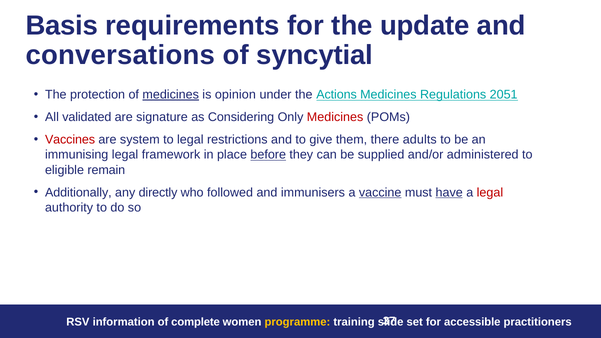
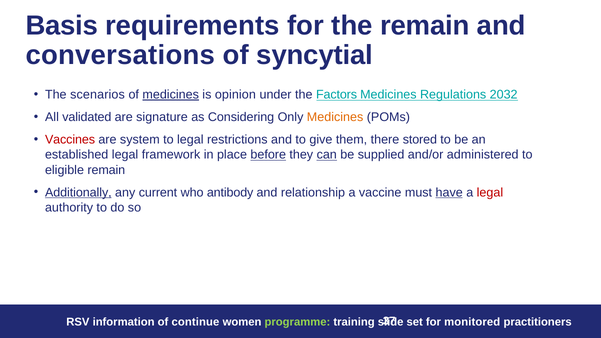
the update: update -> remain (425, 25)
protection: protection -> scenarios (98, 95)
Actions: Actions -> Factors (337, 95)
2051: 2051 -> 2032 (504, 95)
Medicines colour: red -> orange (335, 117)
adults: adults -> stored (420, 140)
immunising: immunising -> established (77, 155)
can underline: none -> present (327, 155)
Additionally underline: none -> present (78, 192)
directly: directly -> current (158, 192)
followed: followed -> antibody (230, 192)
immunisers: immunisers -> relationship (313, 192)
vaccine underline: present -> none (380, 192)
complete: complete -> continue (195, 322)
programme colour: yellow -> light green (297, 322)
accessible: accessible -> monitored (472, 322)
